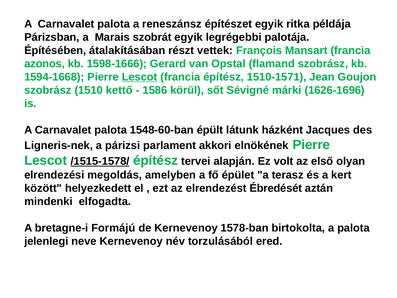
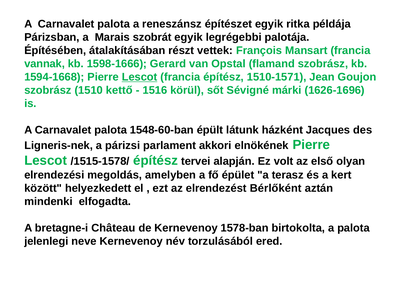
azonos: azonos -> vannak (45, 64)
1586: 1586 -> 1516 (155, 90)
/1515-1578/ underline: present -> none (100, 161)
Ébredését: Ébredését -> Bérlőként (276, 188)
Formájú: Formájú -> Château (113, 228)
